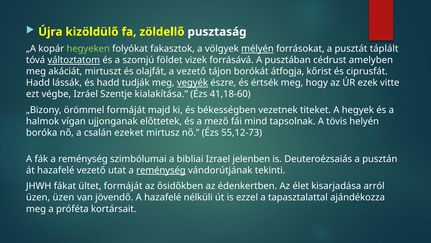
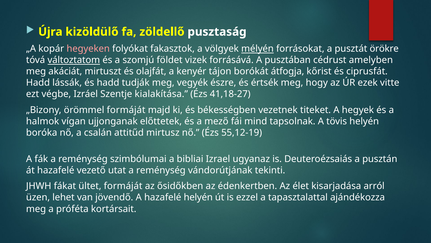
hegyeken colour: light green -> pink (88, 49)
táplált: táplált -> örökre (384, 49)
a vezető: vezető -> kenyér (191, 71)
vegyék underline: present -> none (192, 83)
41,18-60: 41,18-60 -> 41,18-27 (230, 94)
ezeket: ezeket -> attitűd (129, 132)
55,12-73: 55,12-73 -> 55,12-19 (242, 132)
jelenben: jelenben -> ugyanaz (251, 159)
reménység underline: present -> none (161, 170)
üzen üzen: üzen -> lehet (63, 197)
hazafelé nélküli: nélküli -> helyén (198, 197)
